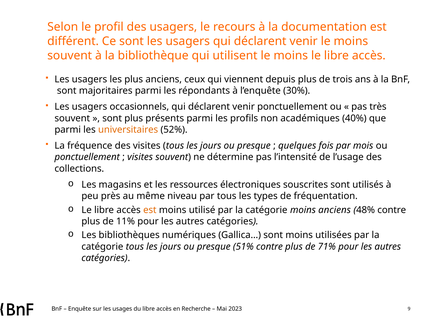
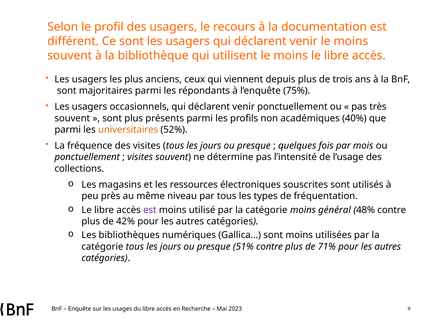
30%: 30% -> 75% (297, 91)
est colour: orange -> purple (150, 210)
moins anciens: anciens -> général (335, 210)
11%: 11% -> 42% (126, 221)
